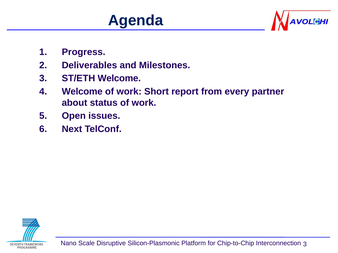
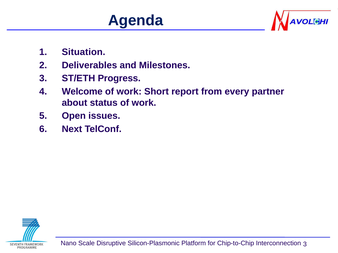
Progress: Progress -> Situation (84, 52)
ST/ETH Welcome: Welcome -> Progress (119, 78)
